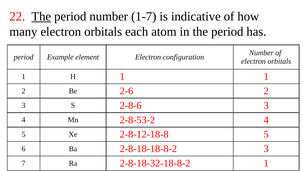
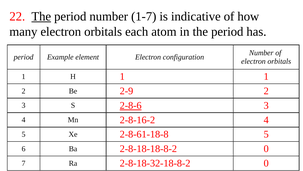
2-6: 2-6 -> 2-9 (126, 91)
2-8-6 underline: none -> present (131, 105)
2-8-53-2: 2-8-53-2 -> 2-8-16-2 (137, 120)
2-8-12-18-8: 2-8-12-18-8 -> 2-8-61-18-8 (144, 134)
2-8-18-18-8-2 3: 3 -> 0 (266, 148)
2-8-18-32-18-8-2 1: 1 -> 0 (266, 163)
